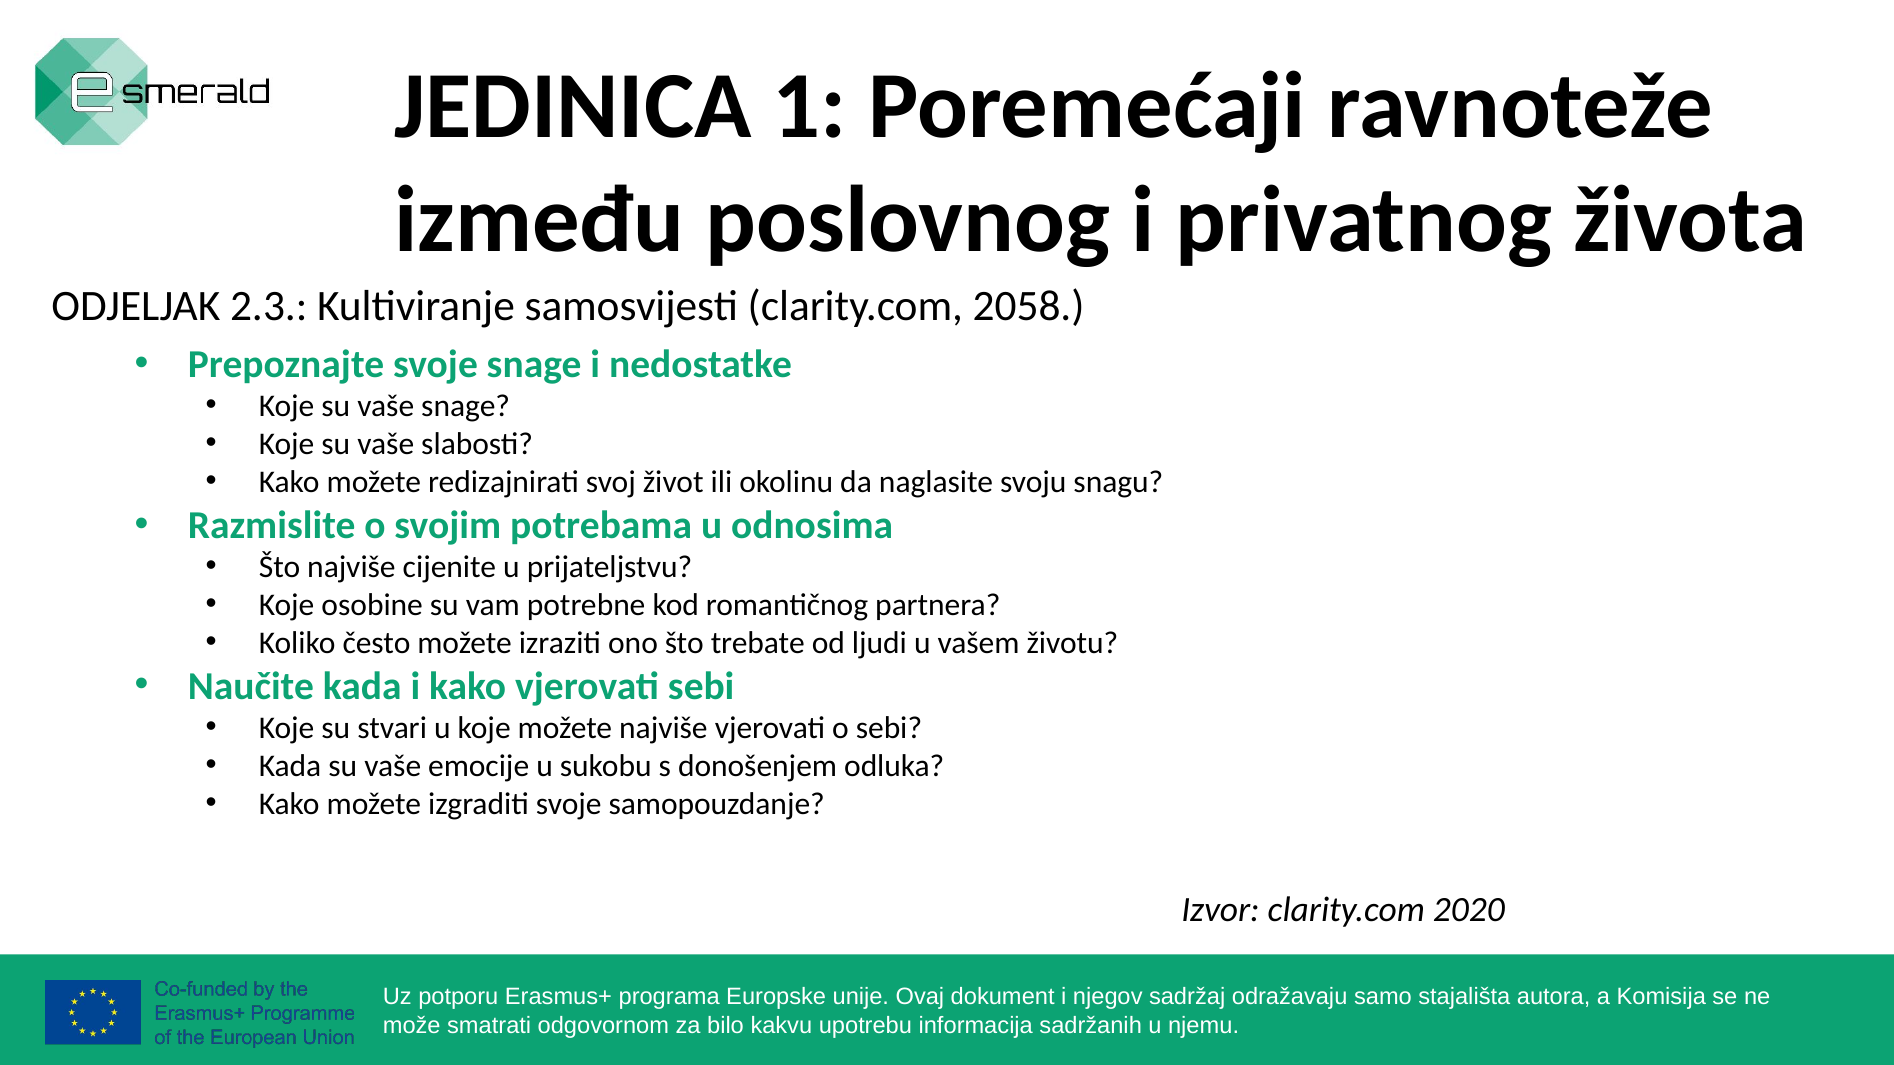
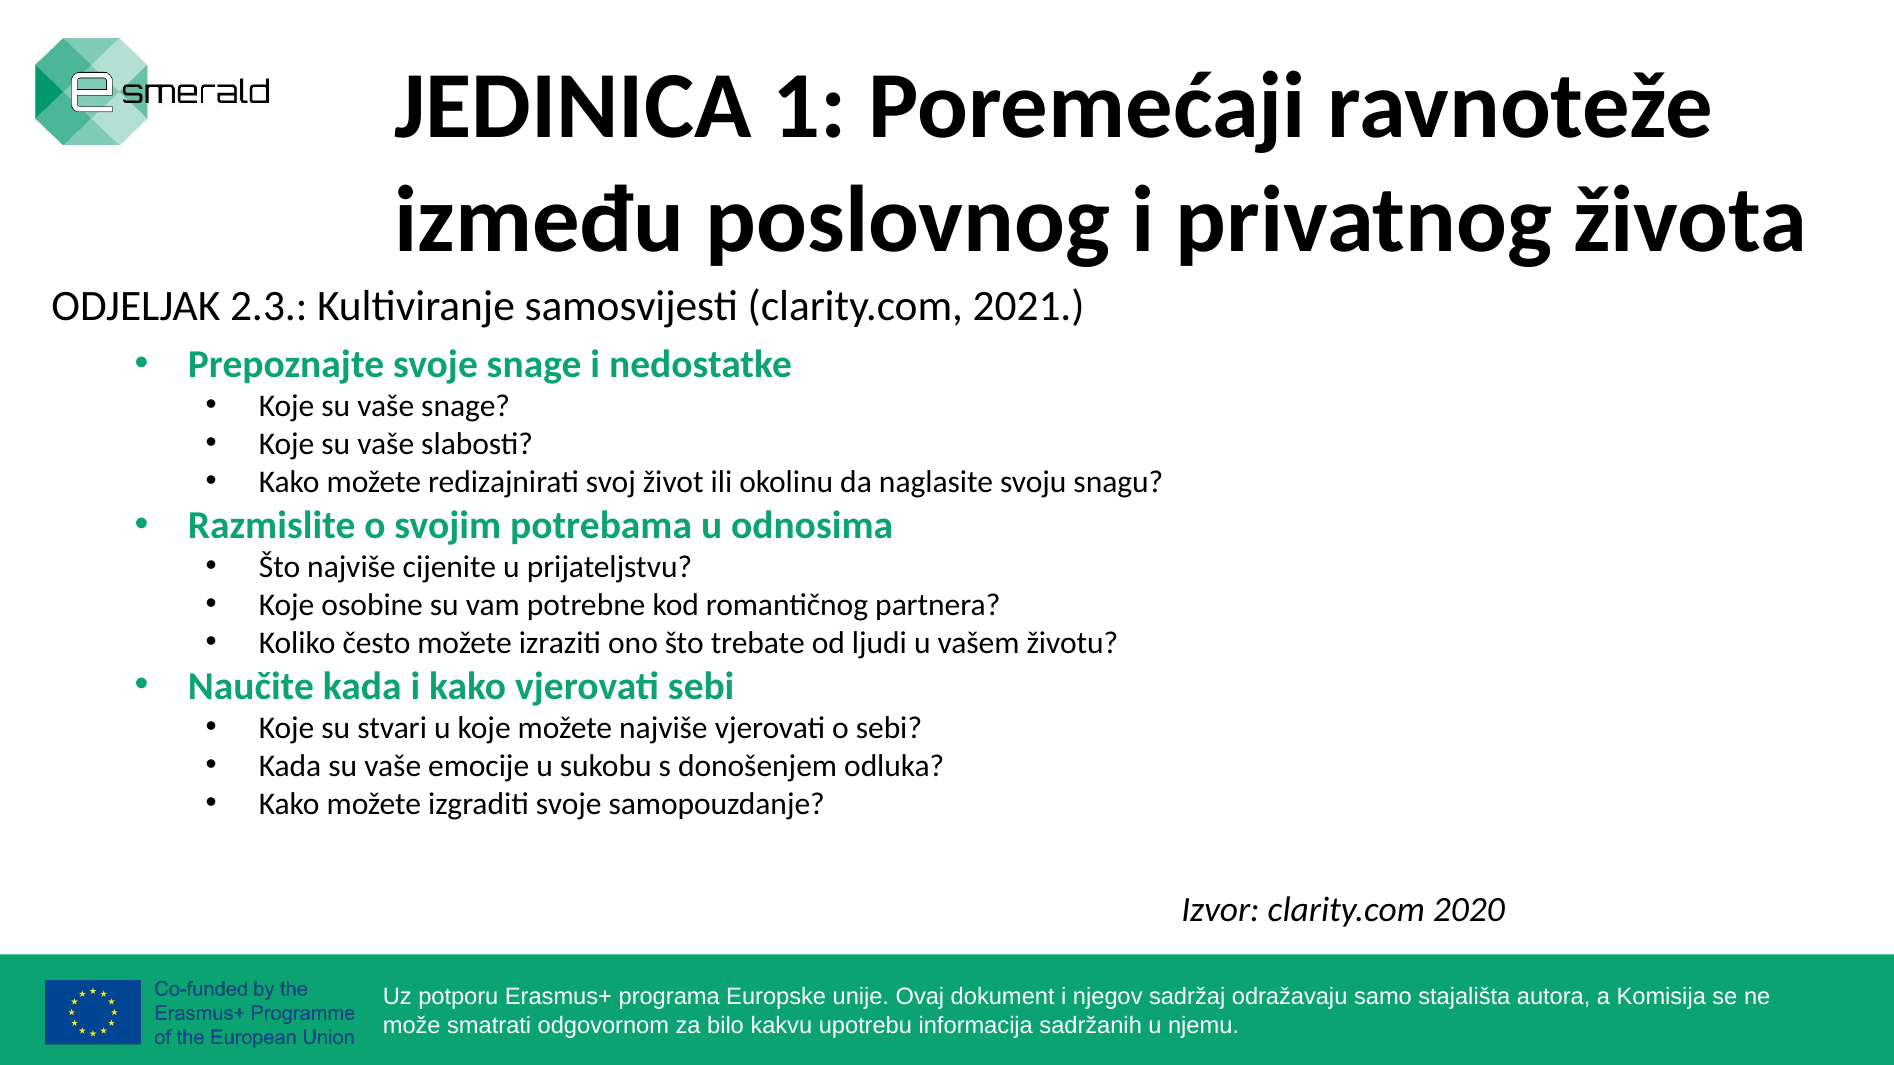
2058: 2058 -> 2021 (1029, 307)
